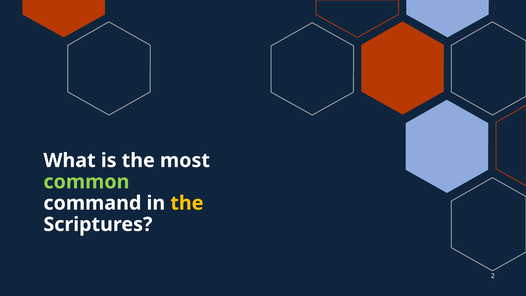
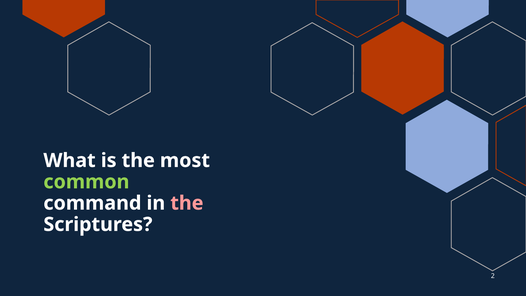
the colour: yellow -> pink (187, 203)
